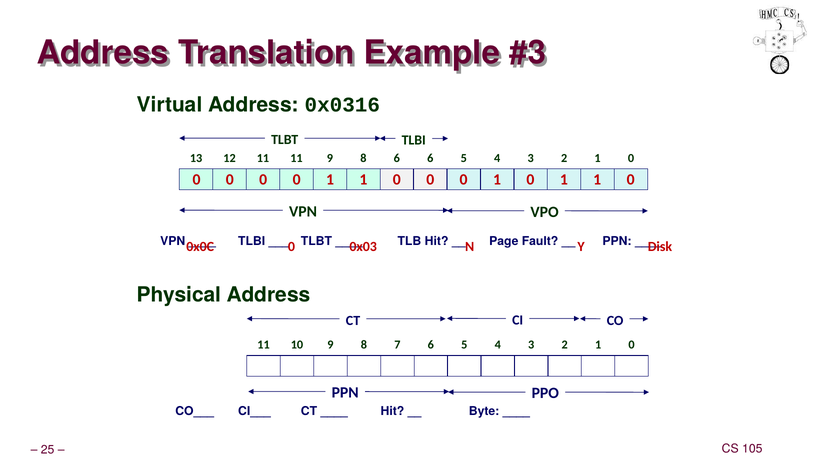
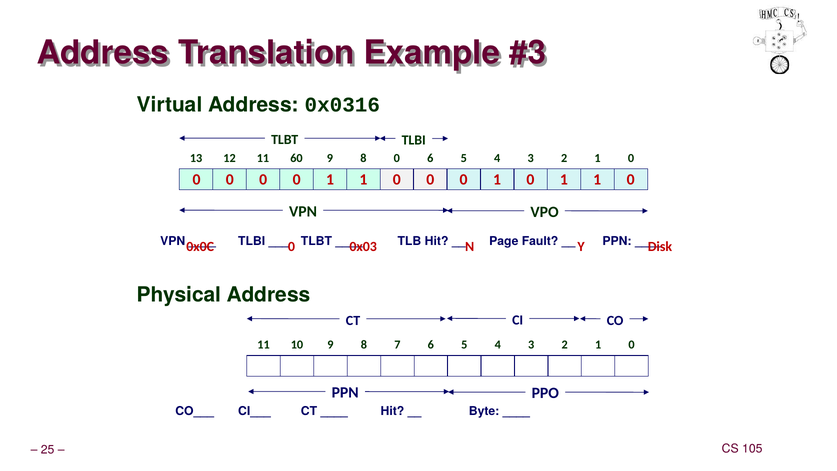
11 11: 11 -> 60 (296, 158)
8 6: 6 -> 0 (397, 158)
